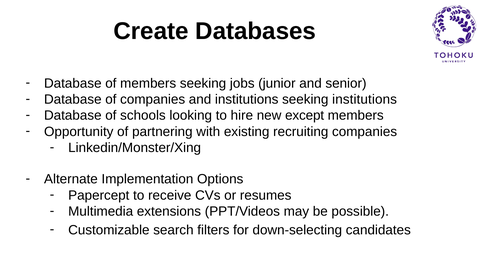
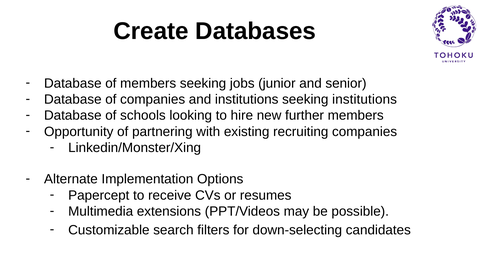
except: except -> further (305, 115)
